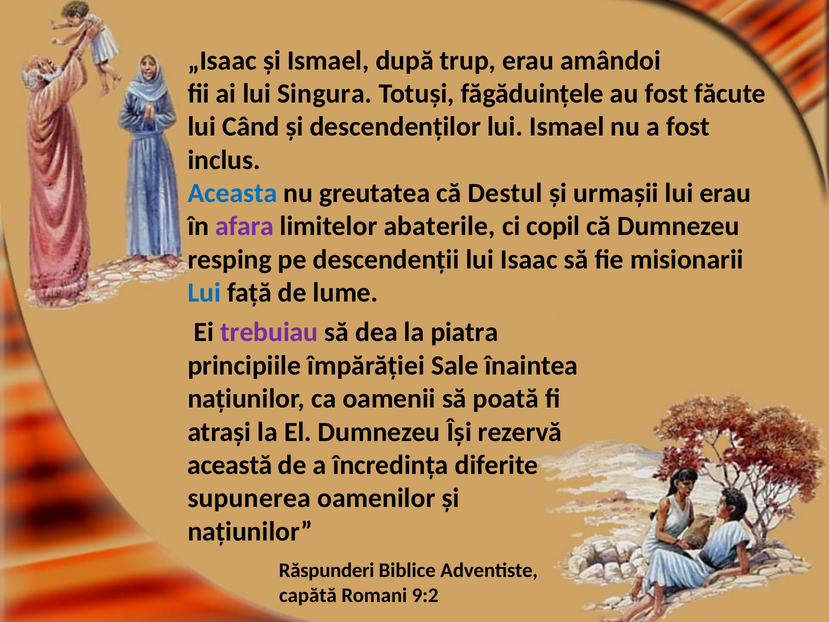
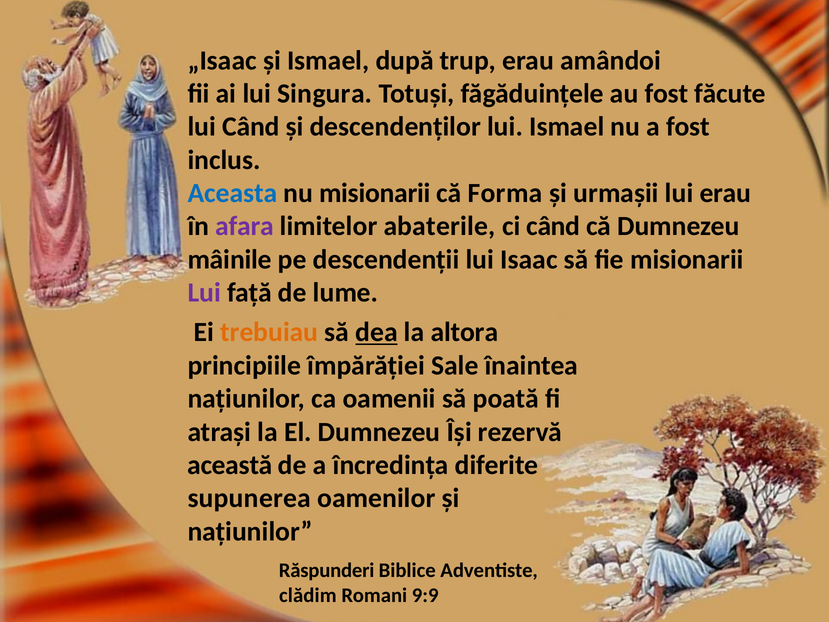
nu greutatea: greutatea -> misionarii (375, 193)
Destul: Destul -> Forma (505, 193)
ci copil: copil -> când (553, 226)
resping: resping -> mâinile (230, 259)
Lui colour: blue -> purple (204, 292)
trebuiau colour: purple -> orange (269, 332)
dea underline: none -> present (376, 332)
piatra: piatra -> altora (464, 332)
capătă: capătă -> clădim (308, 595)
9:2: 9:2 -> 9:9 (425, 595)
